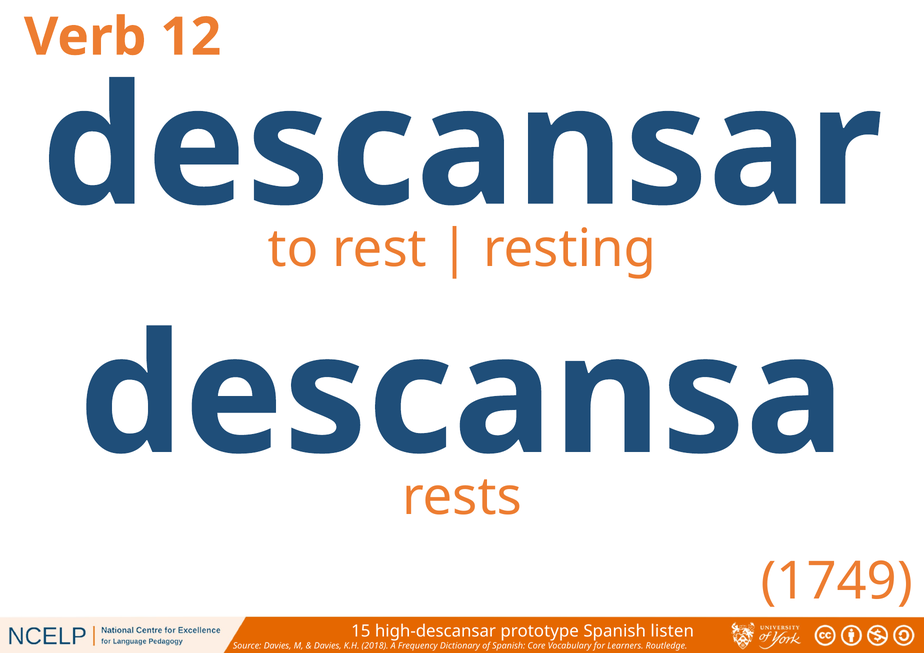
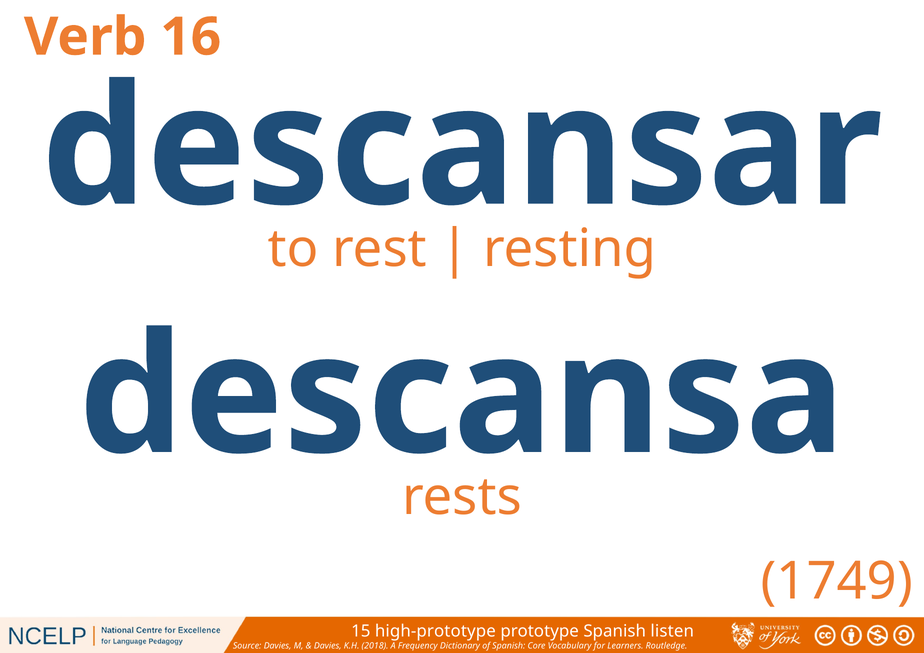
12: 12 -> 16 (191, 37)
high-descansar: high-descansar -> high-prototype (435, 631)
